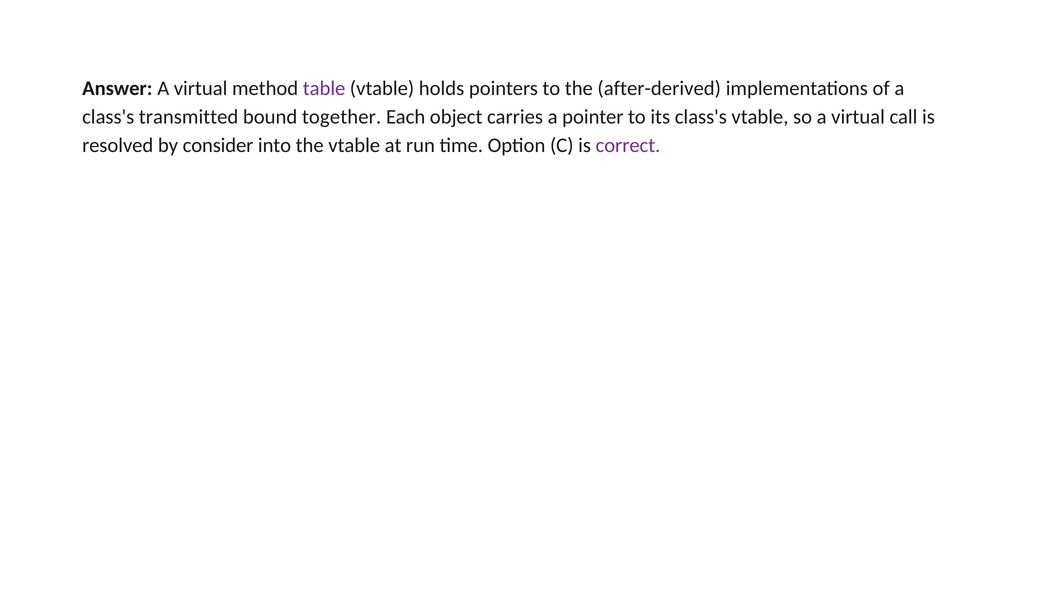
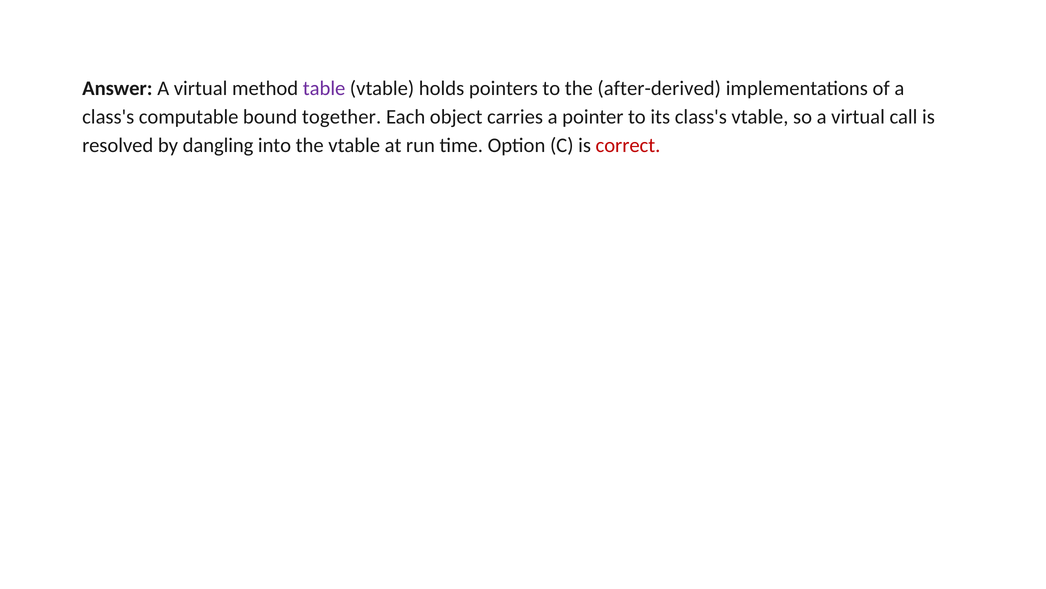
transmitted: transmitted -> computable (189, 117)
consider: consider -> dangling (218, 145)
correct colour: purple -> red (628, 145)
